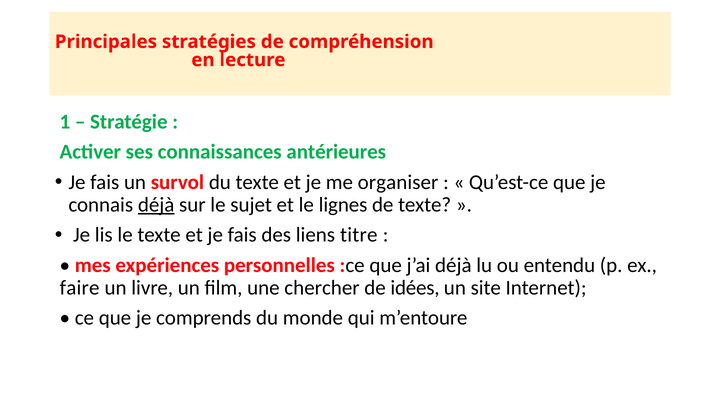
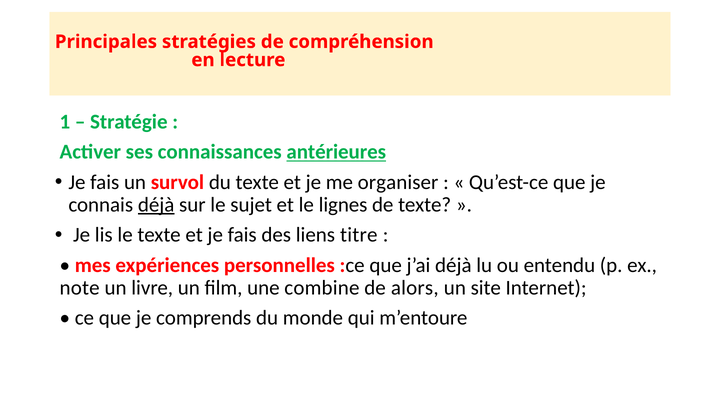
antérieures underline: none -> present (336, 152)
faire: faire -> note (80, 288)
chercher: chercher -> combine (322, 288)
idées: idées -> alors (415, 288)
